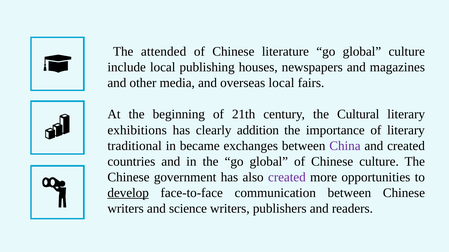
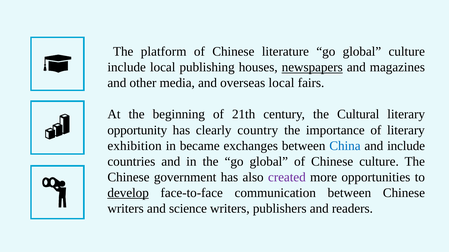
attended: attended -> platform (164, 52)
newspapers underline: none -> present (312, 67)
exhibitions: exhibitions -> opportunity (137, 130)
addition: addition -> country (258, 130)
traditional: traditional -> exhibition (135, 146)
China colour: purple -> blue (345, 146)
and created: created -> include (406, 146)
